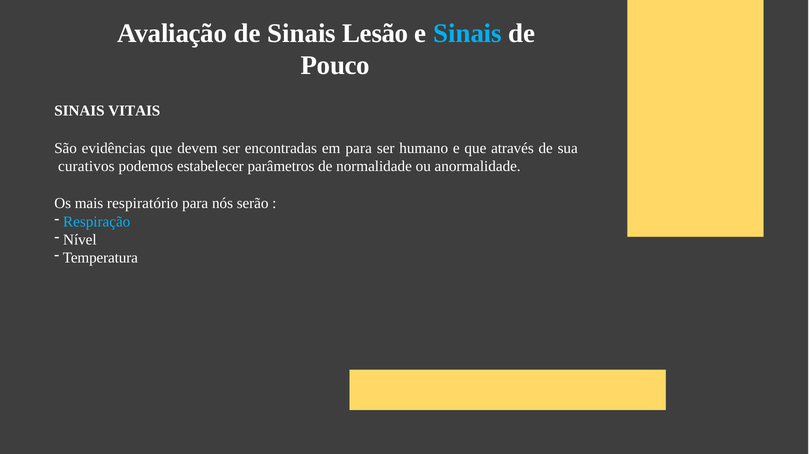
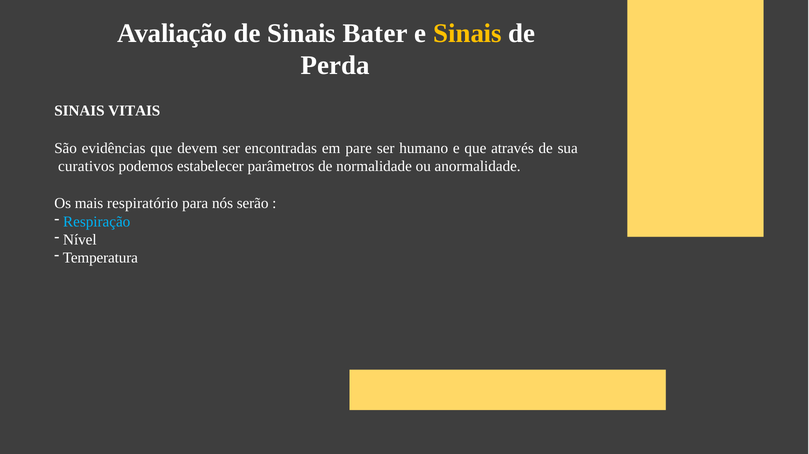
Lesão: Lesão -> Bater (375, 33)
Sinais colour: light blue -> yellow (468, 33)
Pouco: Pouco -> Perda (335, 66)
em para: para -> pare (359, 148)
